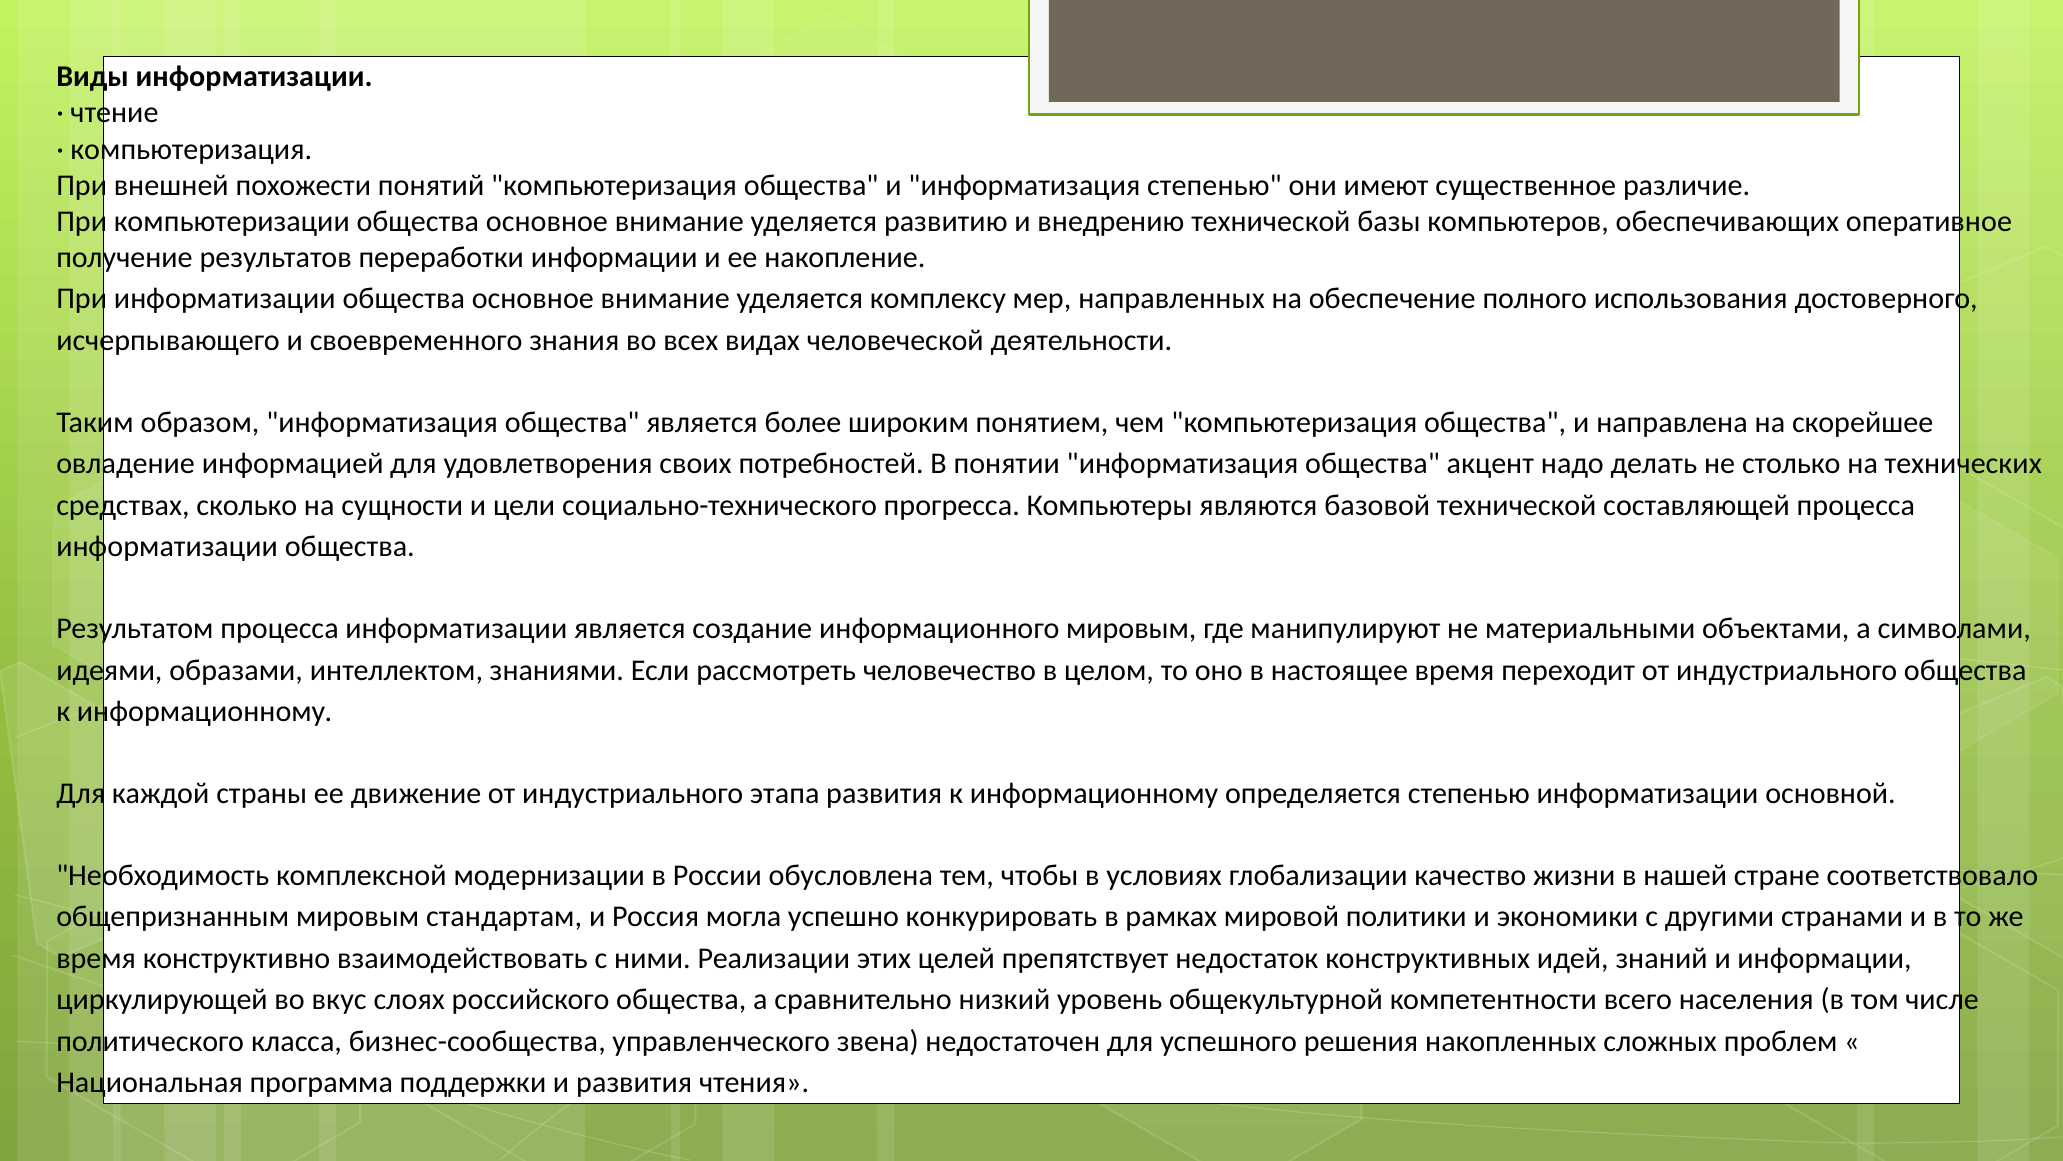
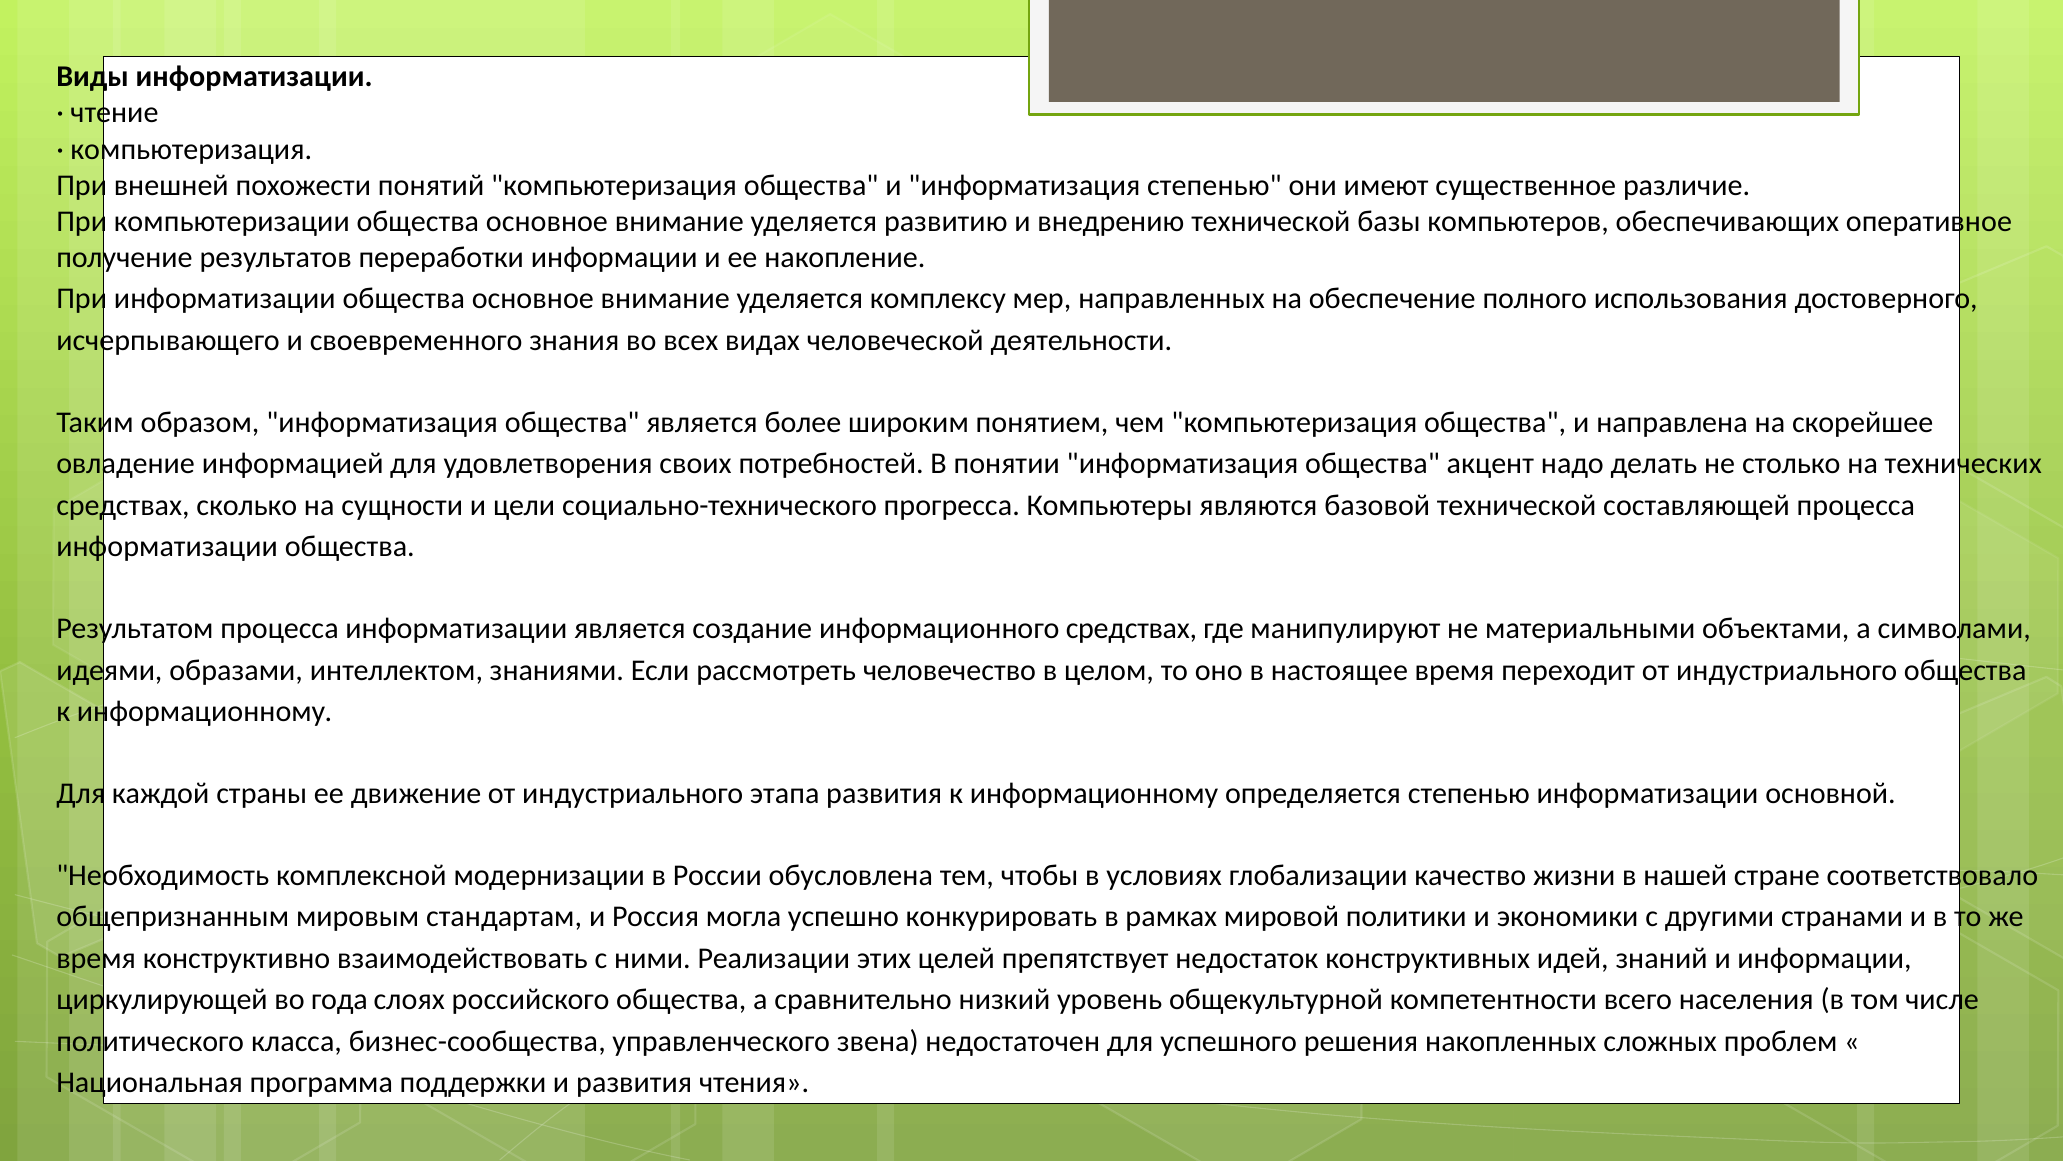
информационного мировым: мировым -> средствах (1131, 628)
вкус: вкус -> года (339, 999)
